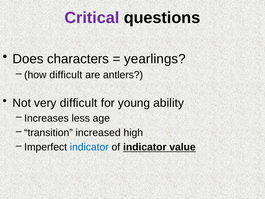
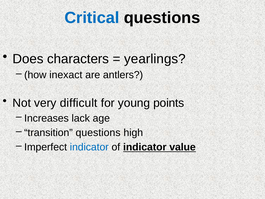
Critical colour: purple -> blue (92, 18)
difficult: difficult -> inexact (66, 75)
ability: ability -> points (169, 103)
less: less -> lack (81, 118)
increased: increased -> questions (98, 133)
